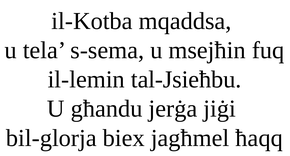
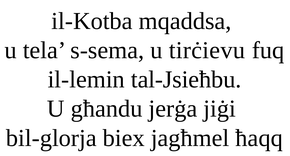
msejħin: msejħin -> tirċievu (207, 50)
